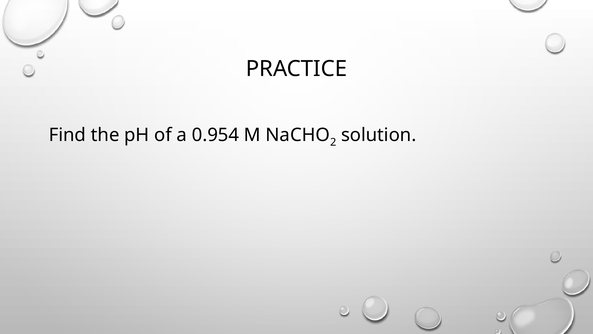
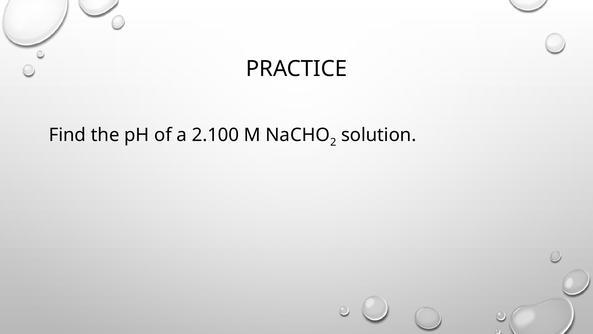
0.954: 0.954 -> 2.100 (215, 135)
